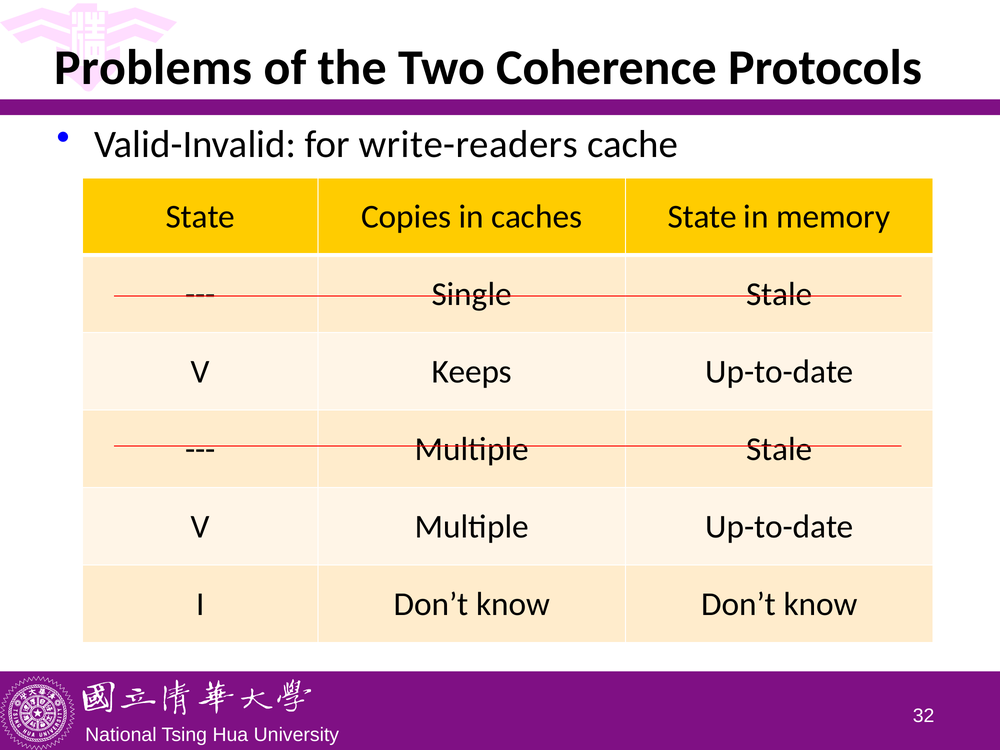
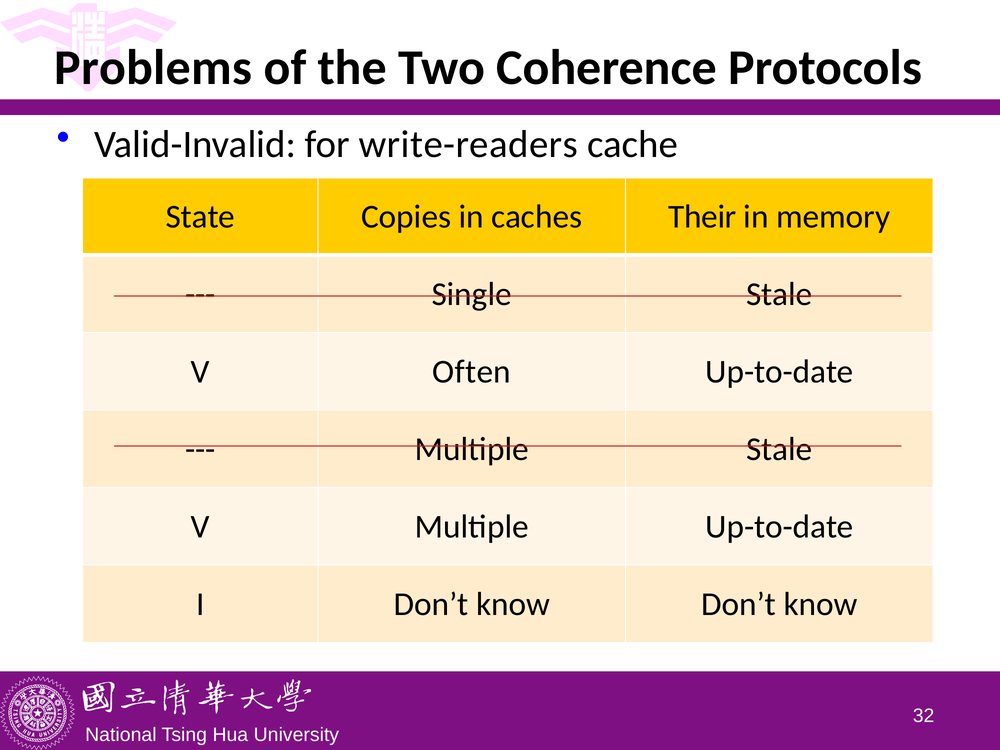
caches State: State -> Their (702, 217)
Keeps: Keeps -> Often (472, 372)
